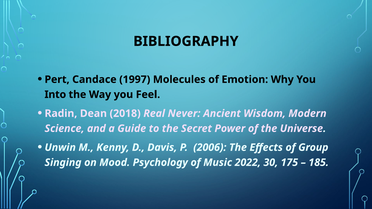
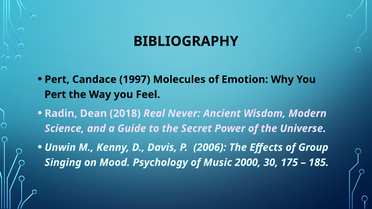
Into: Into -> Pert (55, 95)
2022: 2022 -> 2000 (248, 163)
